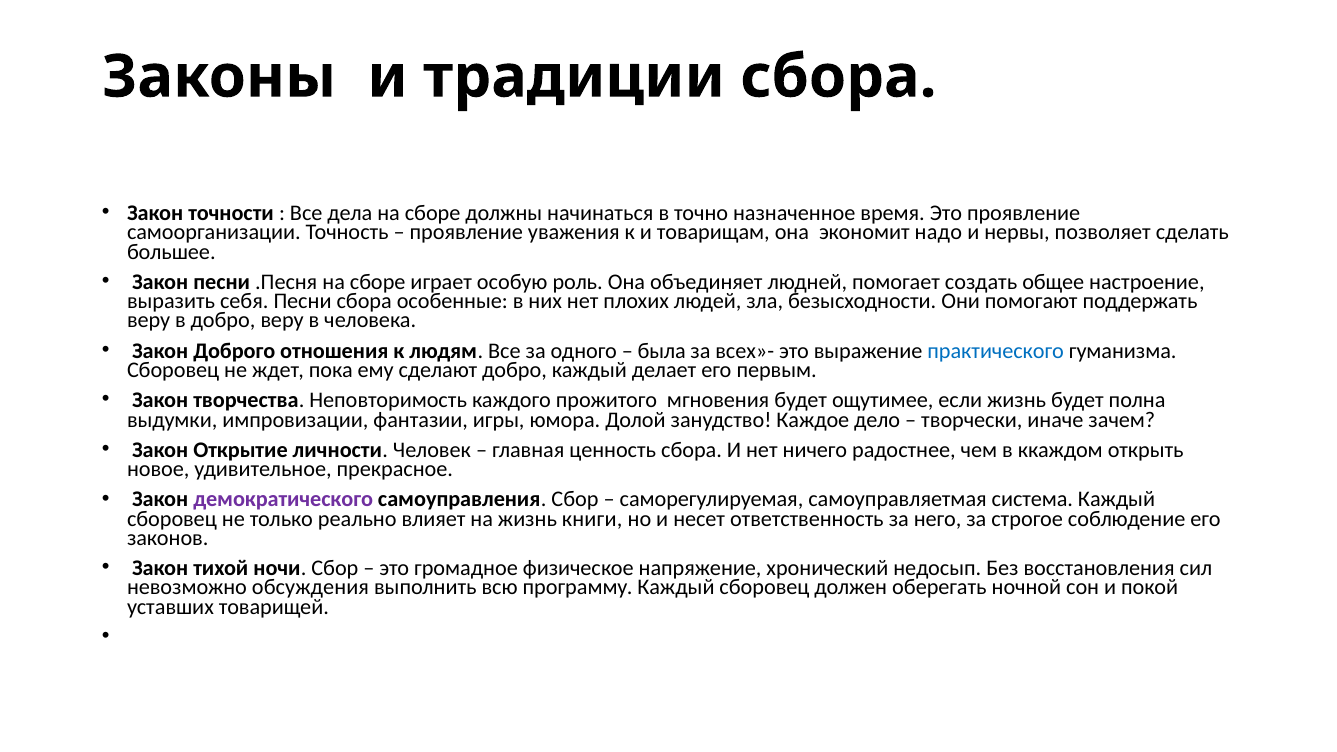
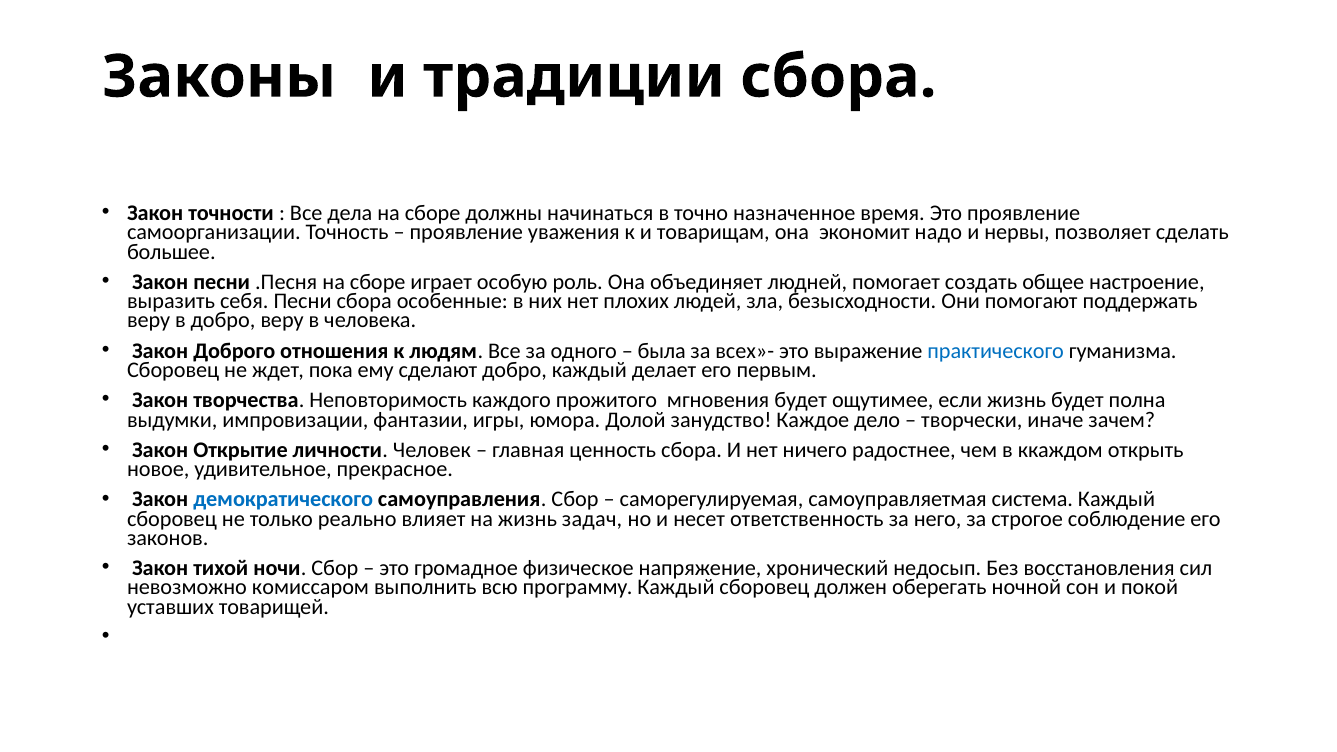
демократического colour: purple -> blue (283, 500)
книги: книги -> задач (592, 519)
обсуждения: обсуждения -> комиссаром (311, 588)
